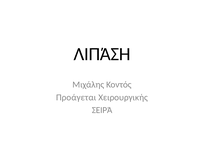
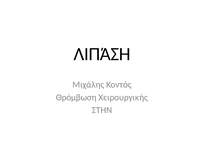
Προάγεται: Προάγεται -> Θρόμβωση (76, 97)
ΣΕΙΡΆ: ΣΕΙΡΆ -> ΣΤΗΝ (102, 110)
